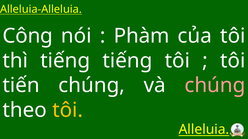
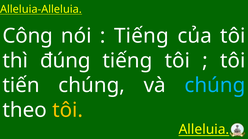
Phàm: Phàm -> Tiếng (141, 36)
thì tiếng: tiếng -> đúng (65, 61)
chúng colour: pink -> light blue (215, 86)
